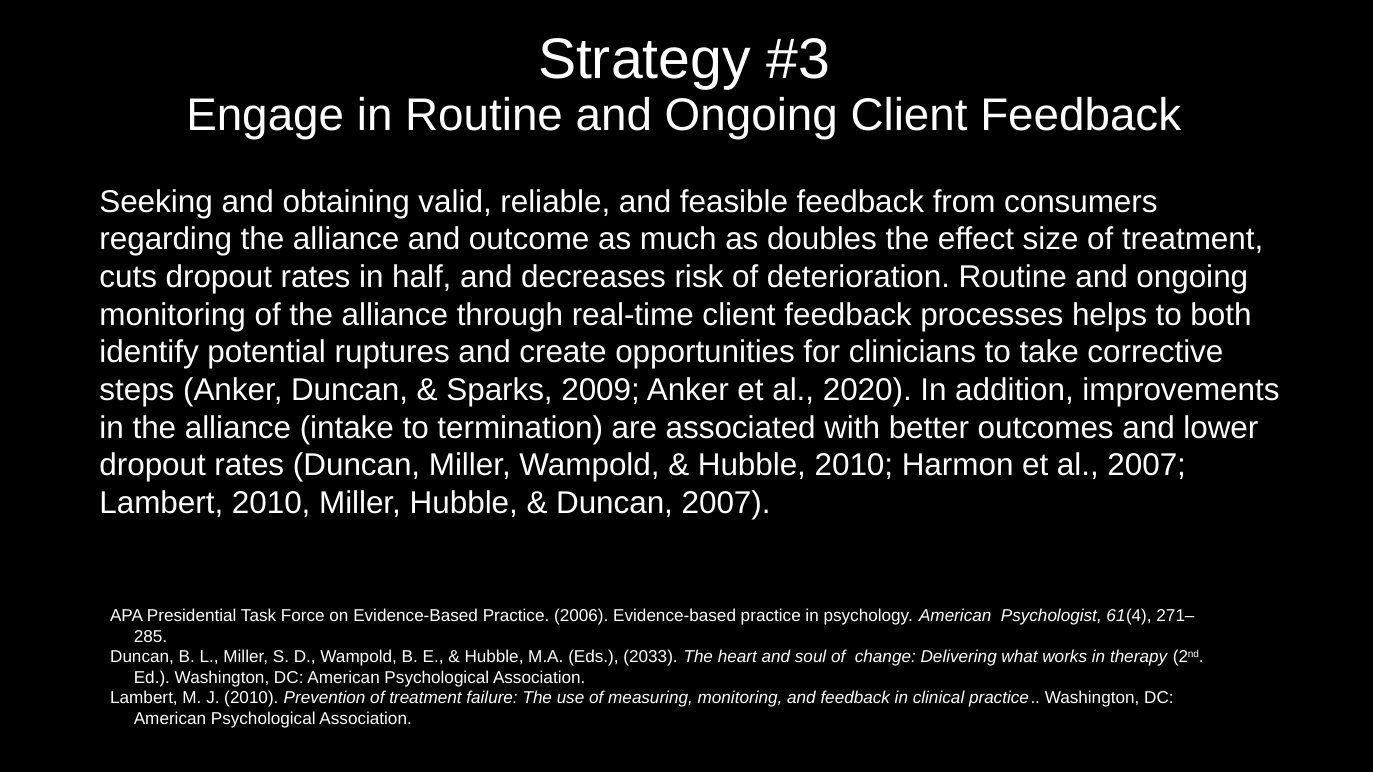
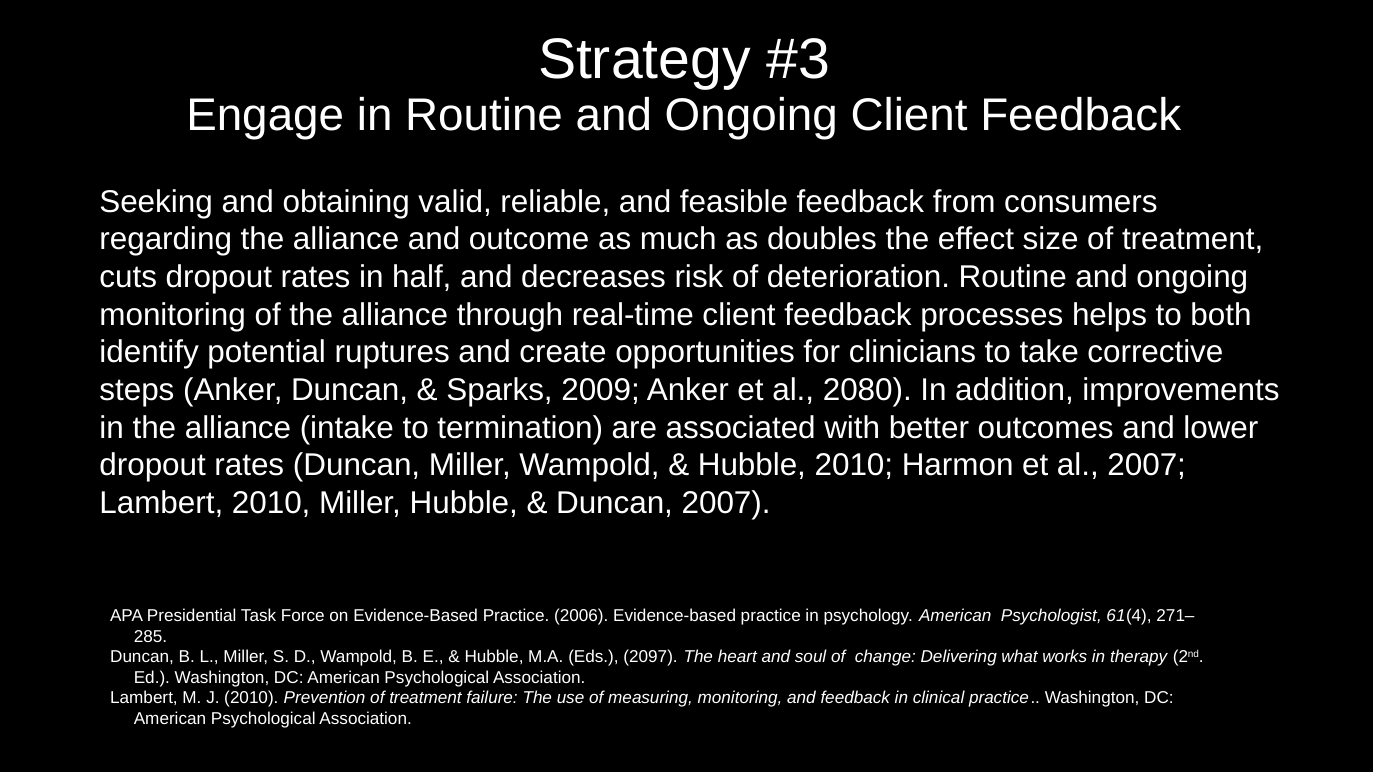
2020: 2020 -> 2080 (867, 390)
2033: 2033 -> 2097 (651, 657)
